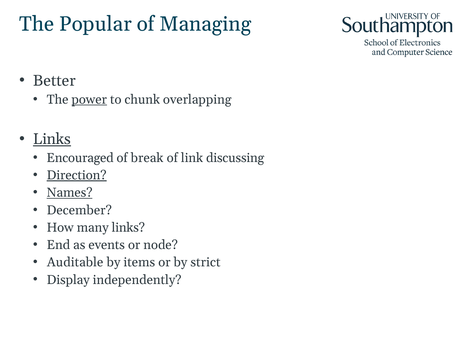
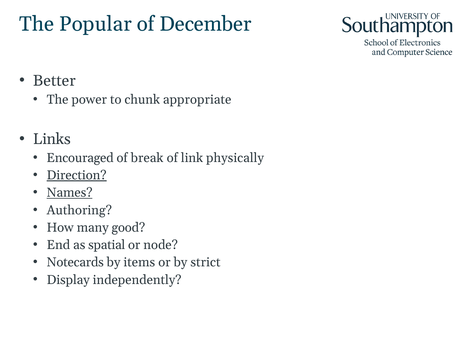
Managing: Managing -> December (206, 24)
power underline: present -> none (89, 100)
overlapping: overlapping -> appropriate (197, 100)
Links underline: present -> none (52, 139)
discussing: discussing -> physically (235, 158)
December: December -> Authoring (79, 210)
many links: links -> good (128, 228)
events: events -> spatial (107, 245)
Auditable: Auditable -> Notecards (75, 262)
